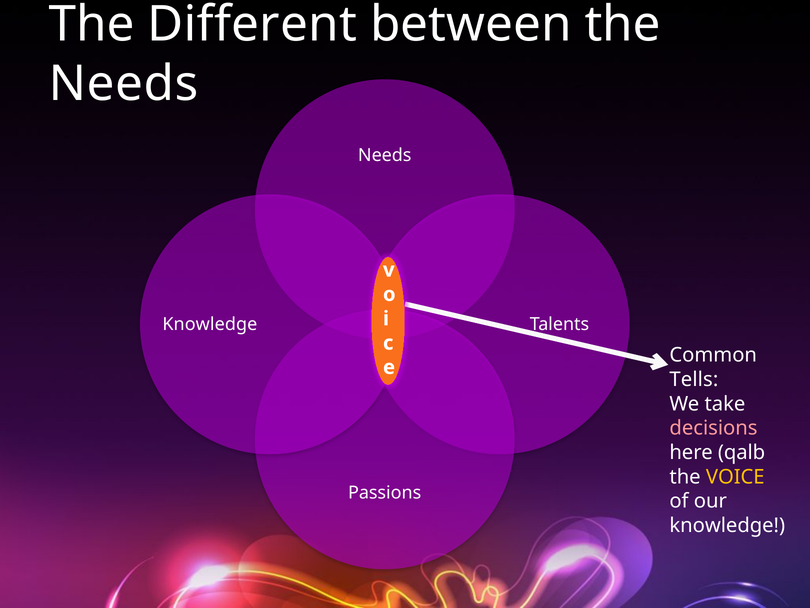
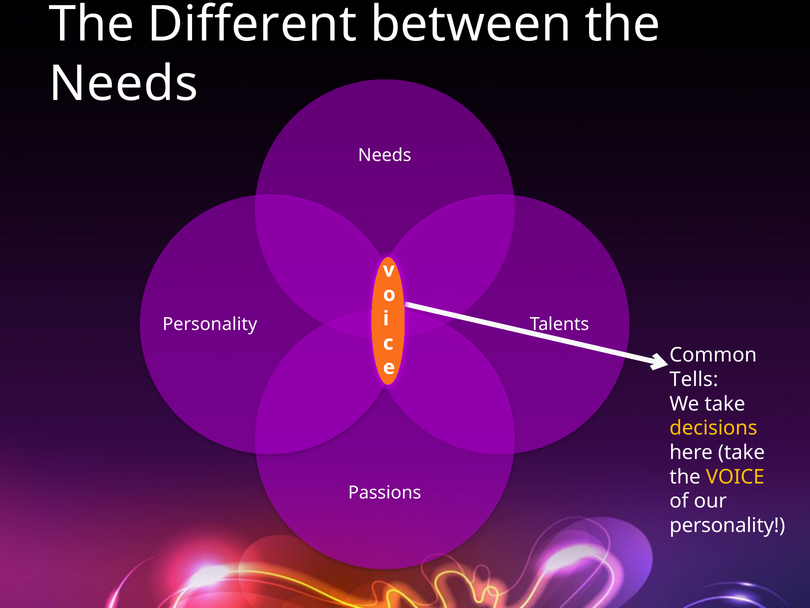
Knowledge: Knowledge -> Personality (210, 324)
decisions colour: pink -> yellow (714, 428)
here qalb: qalb -> take (741, 452)
knowledge: knowledge -> personality (727, 525)
